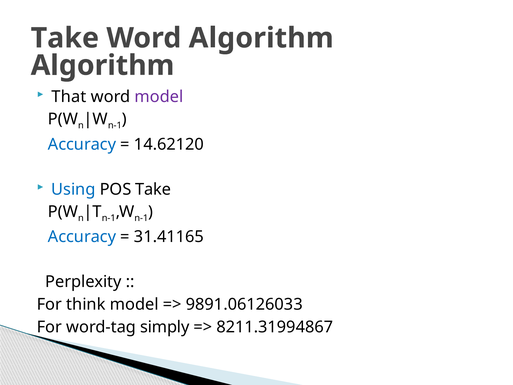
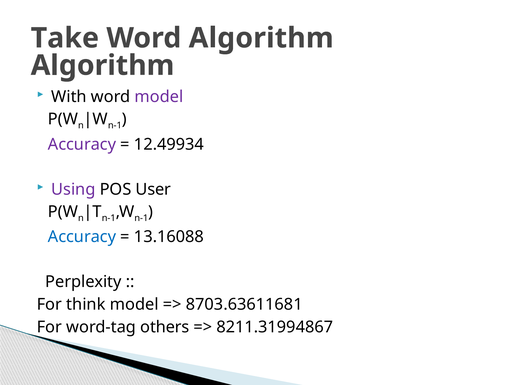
That: That -> With (69, 97)
Accuracy colour: blue -> purple (82, 144)
14.62120: 14.62120 -> 12.49934 (169, 144)
Using colour: blue -> purple (73, 189)
POS Take: Take -> User (153, 189)
31.41165: 31.41165 -> 13.16088 (169, 237)
9891.06126033: 9891.06126033 -> 8703.63611681 (244, 304)
simply: simply -> others (165, 327)
